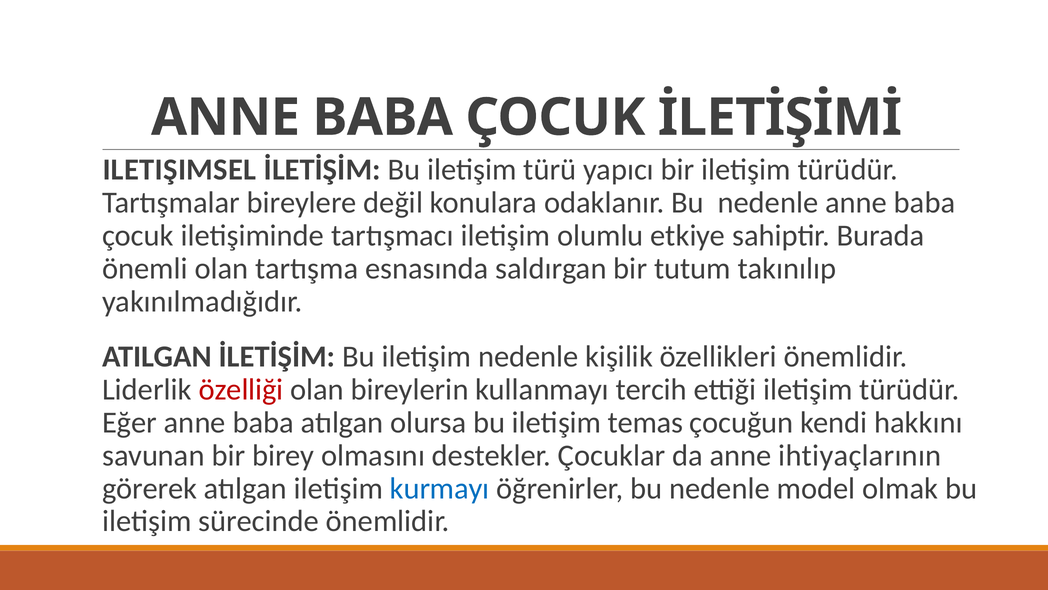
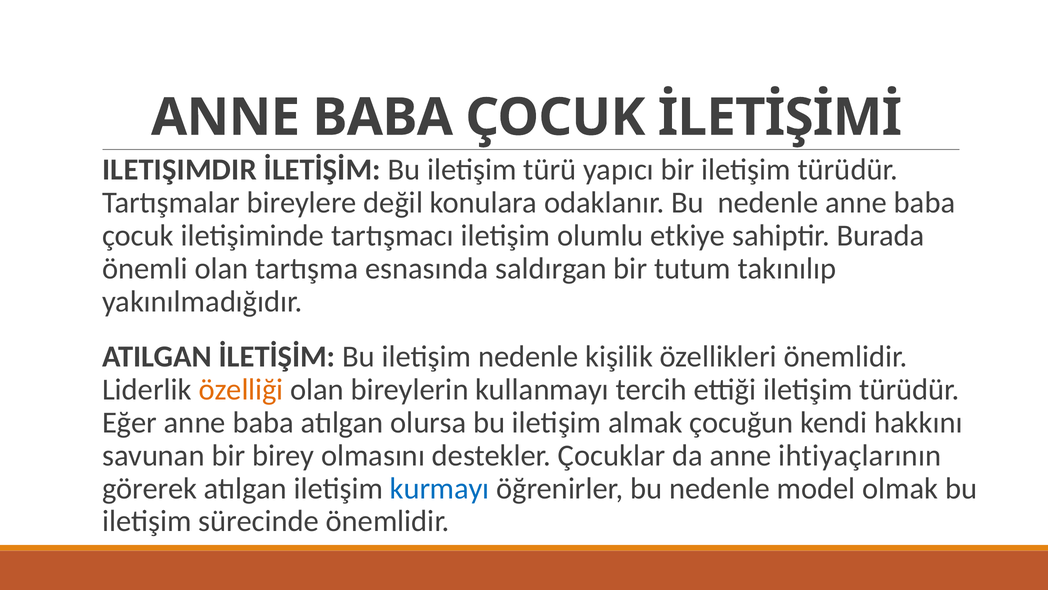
ILETIŞIMSEL: ILETIŞIMSEL -> ILETIŞIMDIR (180, 170)
özelliği colour: red -> orange (241, 389)
temas: temas -> almak (645, 422)
